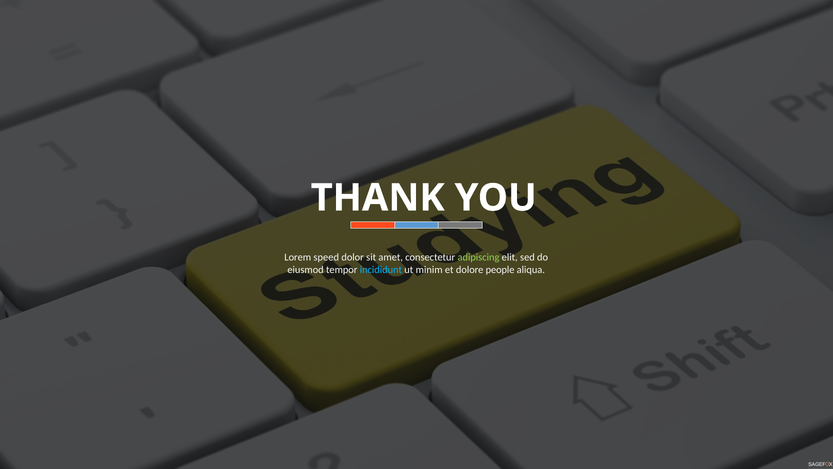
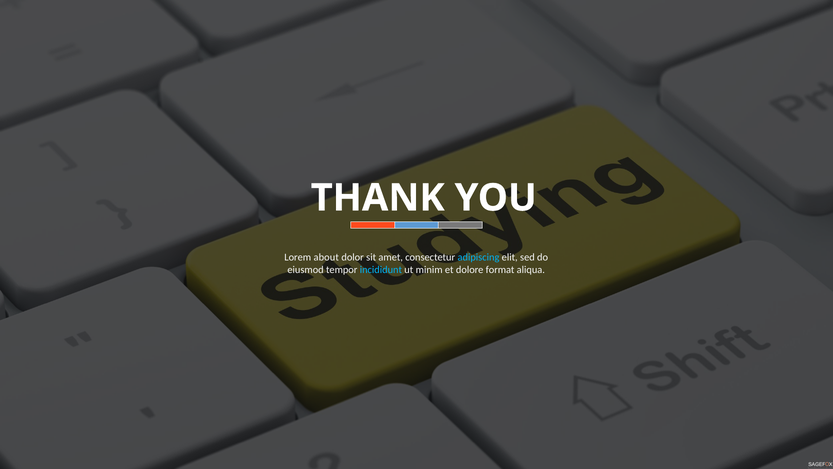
speed: speed -> about (326, 257)
adipiscing colour: light green -> light blue (478, 257)
people: people -> format (500, 270)
